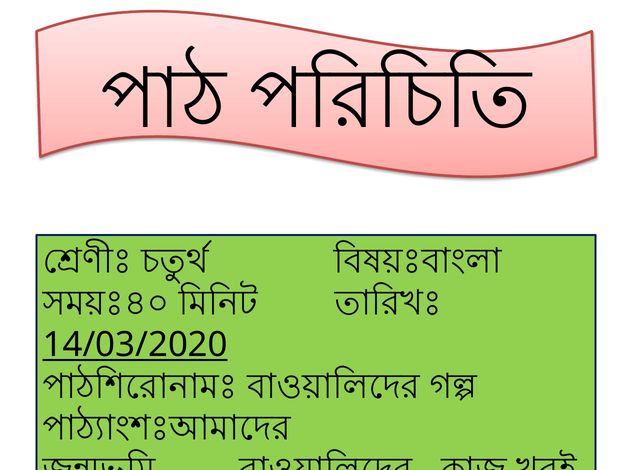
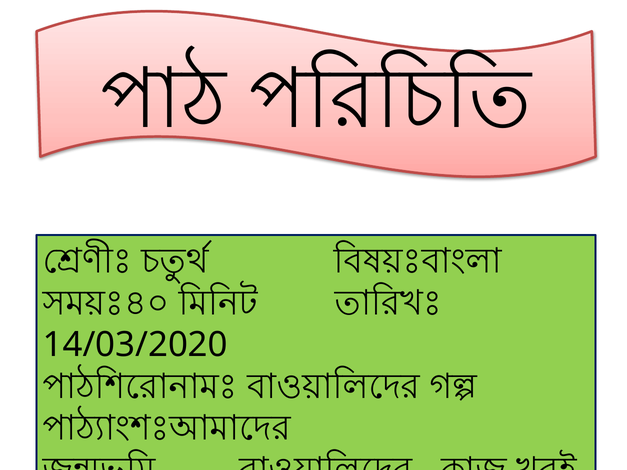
14/03/2020 underline: present -> none (135, 345)
